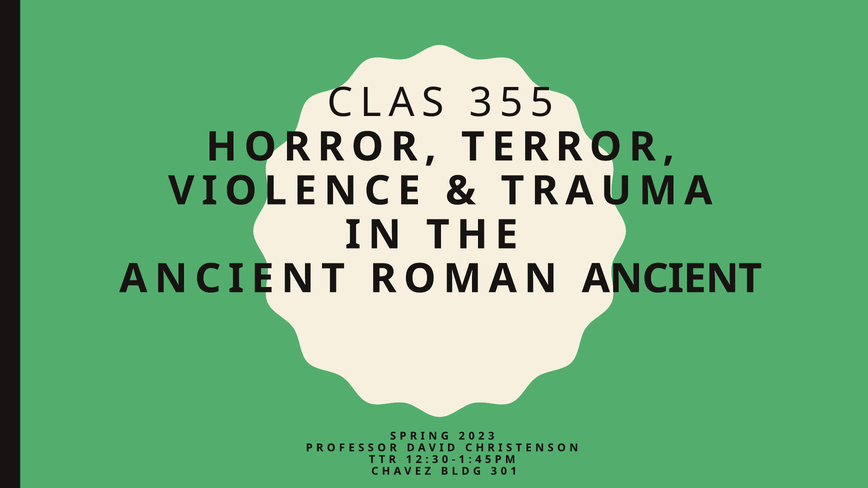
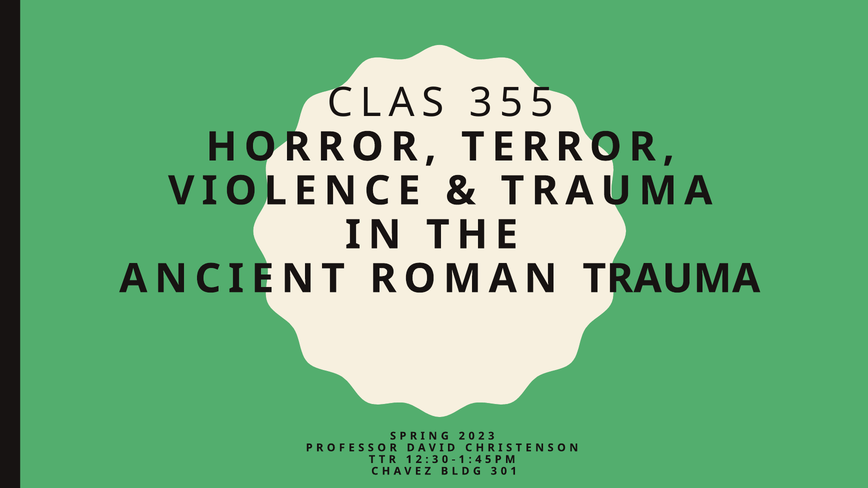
ROMAN ANCIENT: ANCIENT -> TRAUMA (671, 279)
